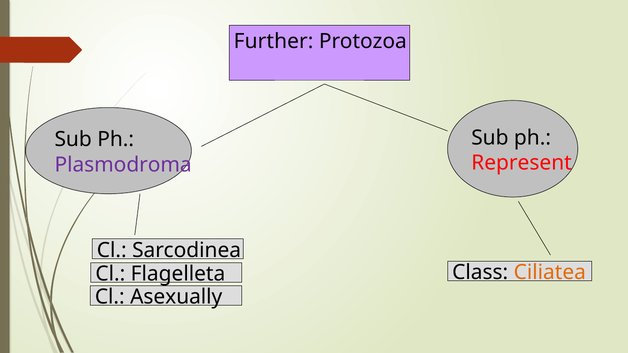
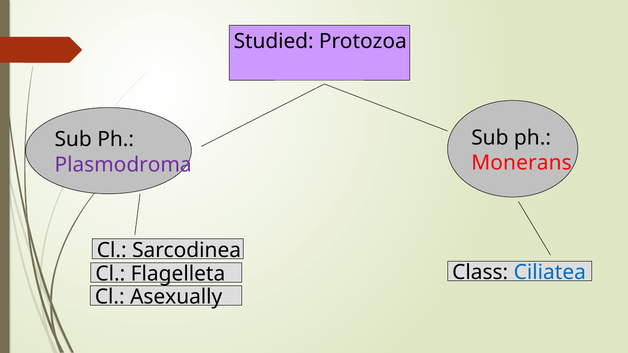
Further: Further -> Studied (274, 41)
Represent: Represent -> Monerans (521, 163)
Ciliatea colour: orange -> blue (550, 272)
